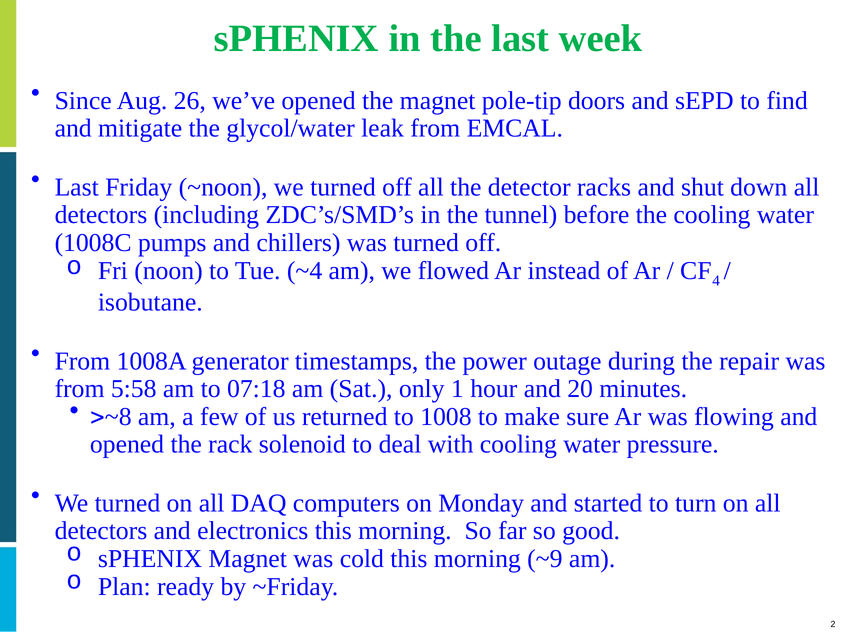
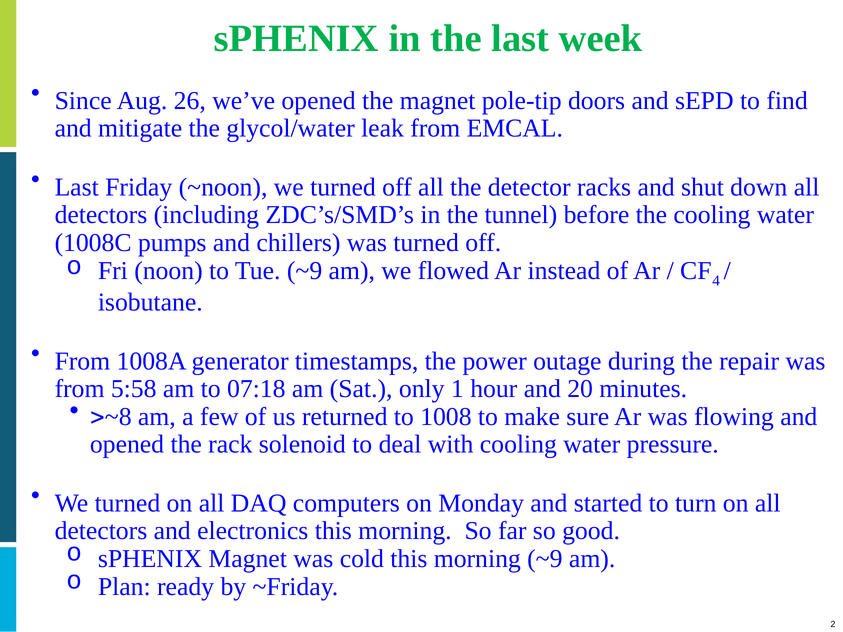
Tue ~4: ~4 -> ~9 (305, 271)
